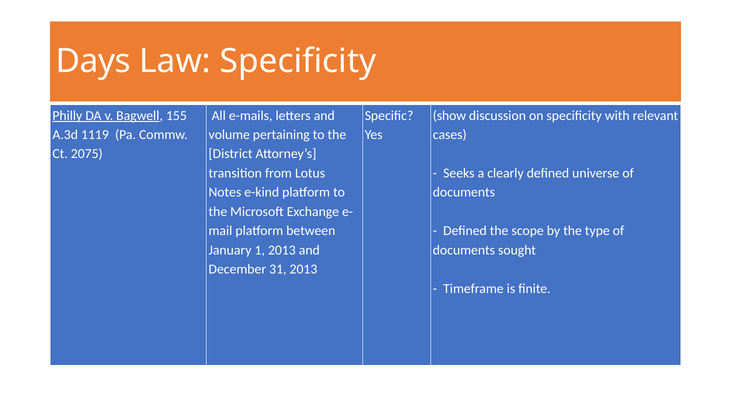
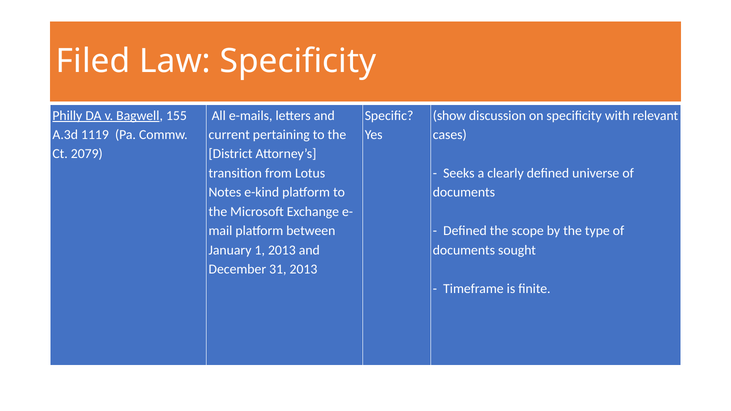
Days: Days -> Filed (93, 61)
volume: volume -> current (229, 135)
2075: 2075 -> 2079 (87, 154)
